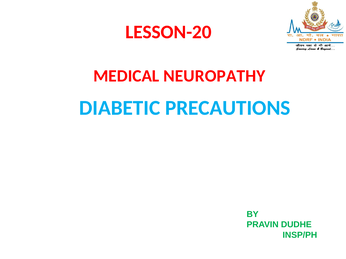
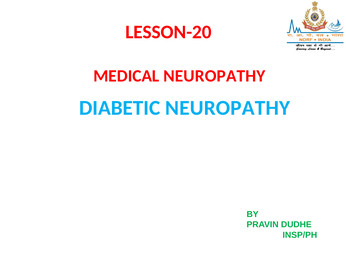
DIABETIC PRECAUTIONS: PRECAUTIONS -> NEUROPATHY (228, 108)
